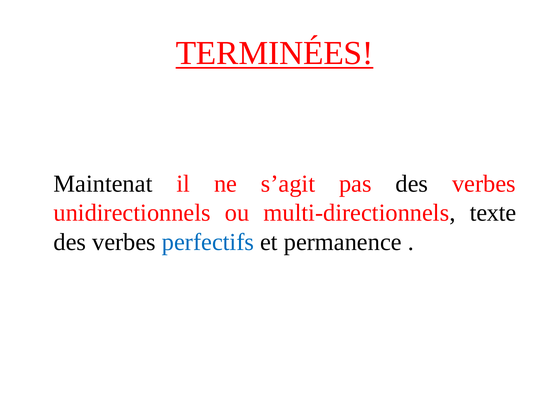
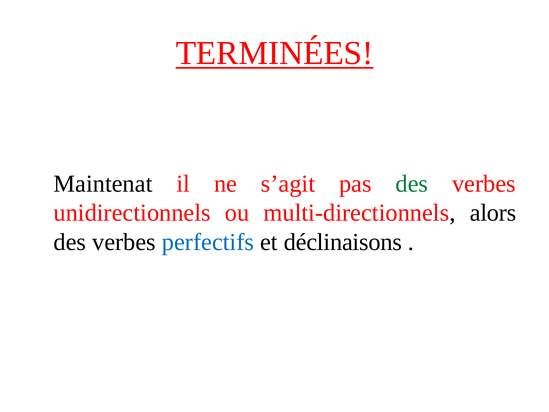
des colour: black -> green (412, 184)
texte: texte -> alors (493, 213)
permanence: permanence -> déclinaisons (343, 242)
